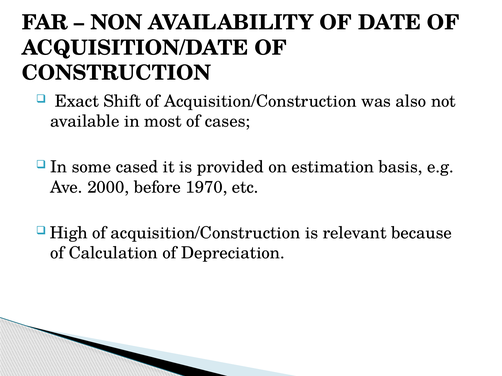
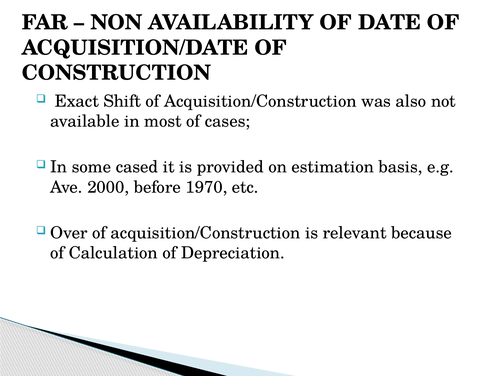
High: High -> Over (69, 233)
